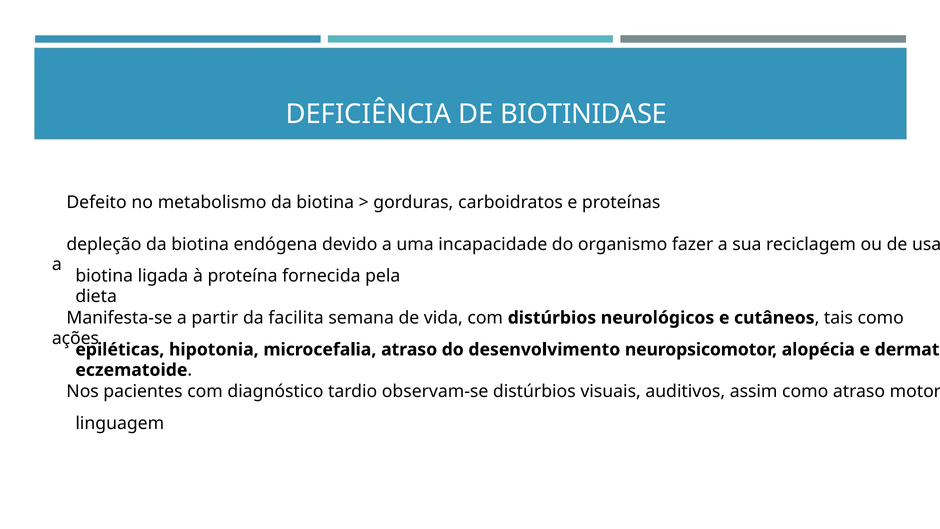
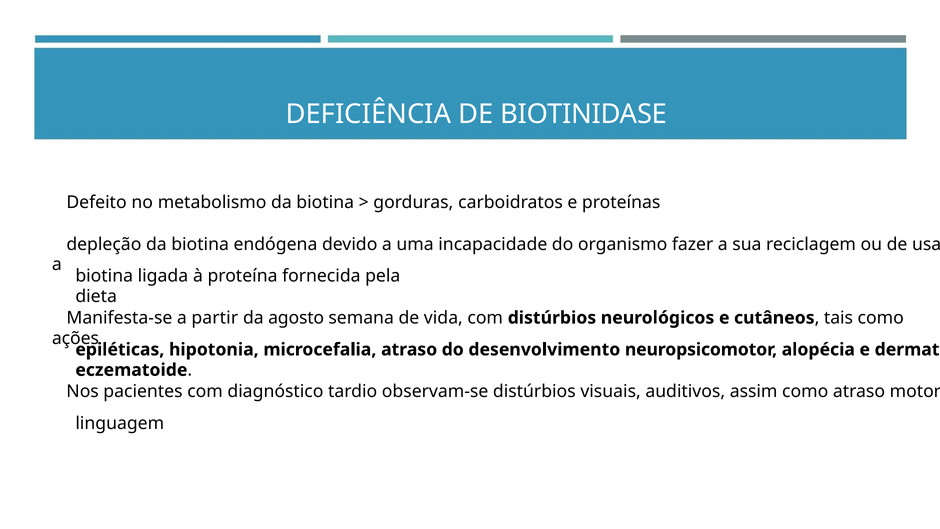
facilita: facilita -> agosto (296, 318)
